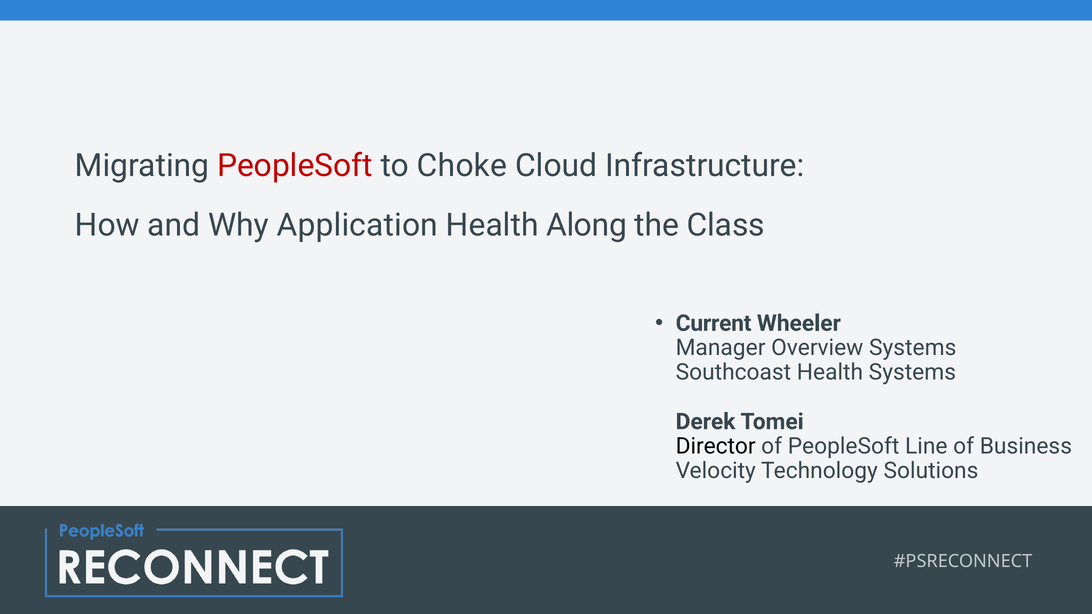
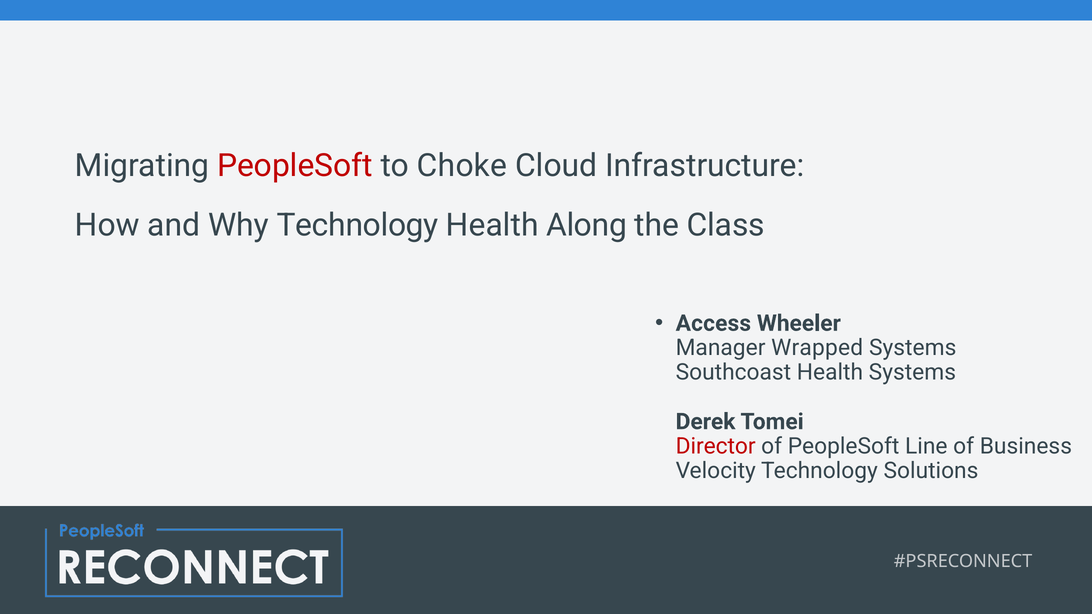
Why Application: Application -> Technology (358, 225)
Current: Current -> Access (713, 323)
Overview: Overview -> Wrapped (817, 348)
Director colour: black -> red (716, 446)
